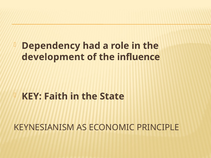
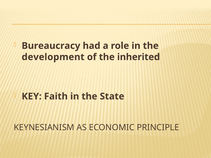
Dependency: Dependency -> Bureaucracy (51, 46)
influence: influence -> inherited (139, 57)
